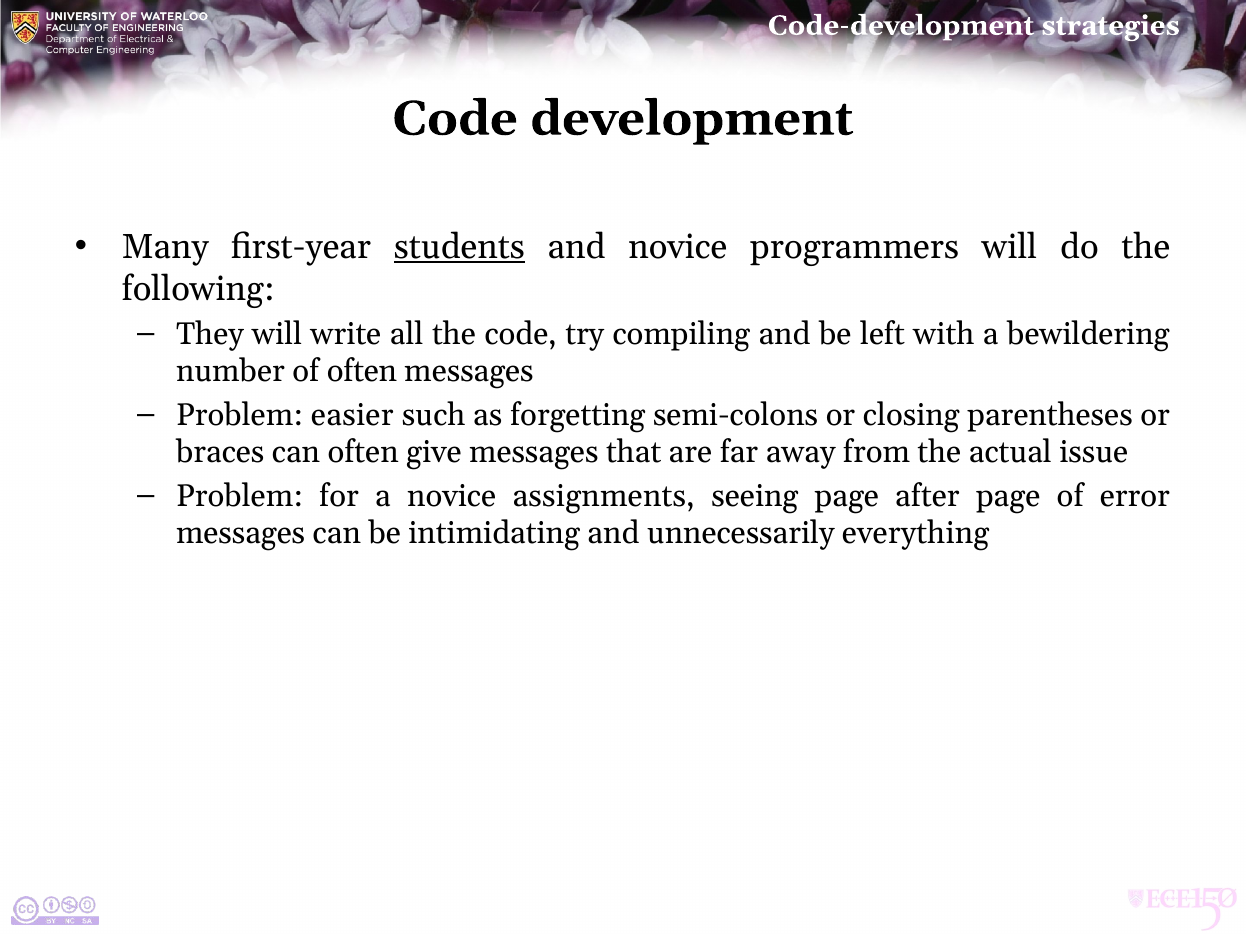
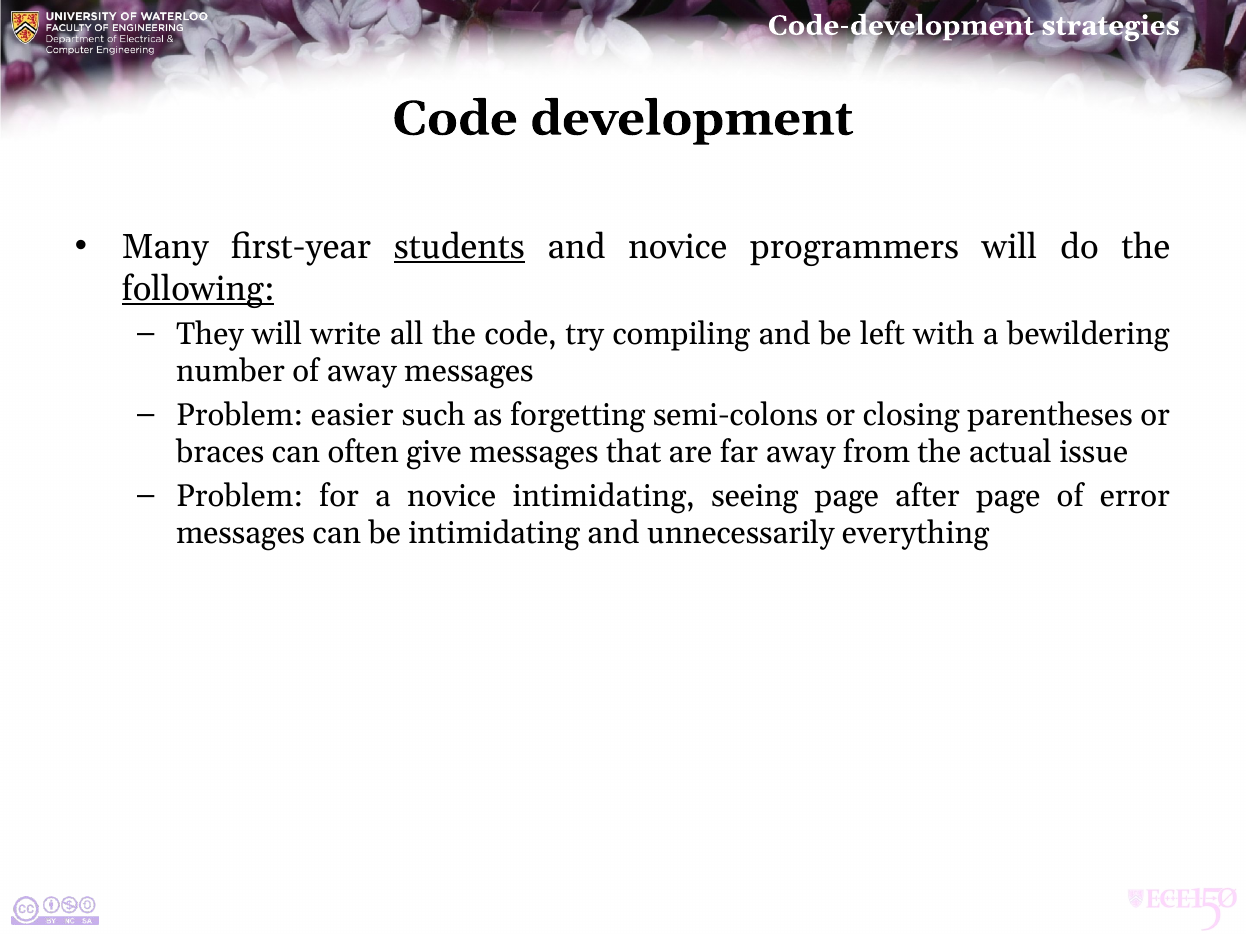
following underline: none -> present (198, 289)
of often: often -> away (362, 372)
novice assignments: assignments -> intimidating (604, 496)
